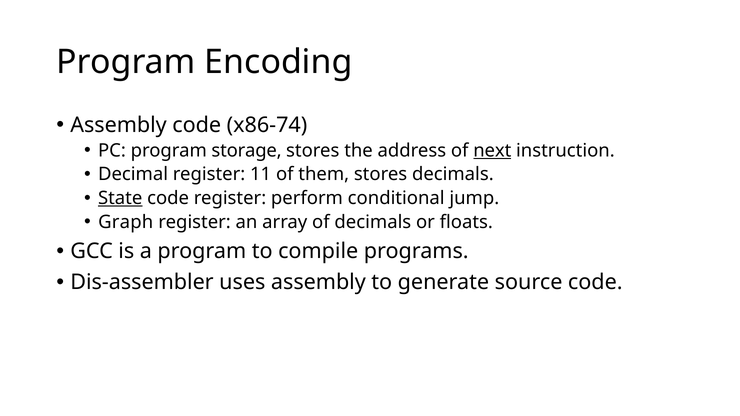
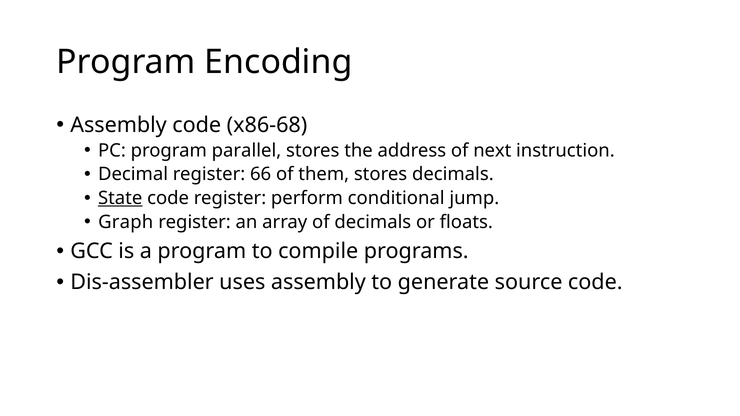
x86-74: x86-74 -> x86-68 (267, 125)
storage: storage -> parallel (246, 151)
next underline: present -> none (492, 151)
11: 11 -> 66 (261, 174)
